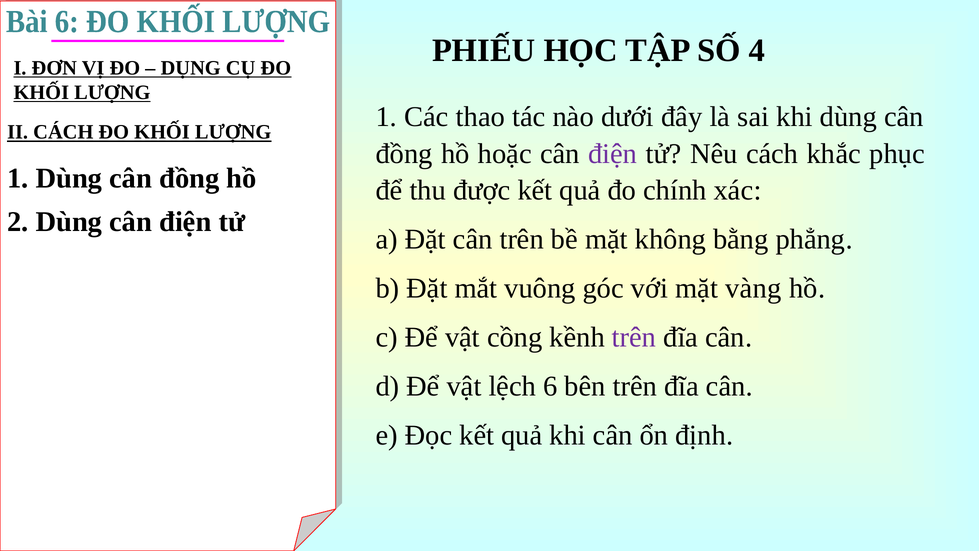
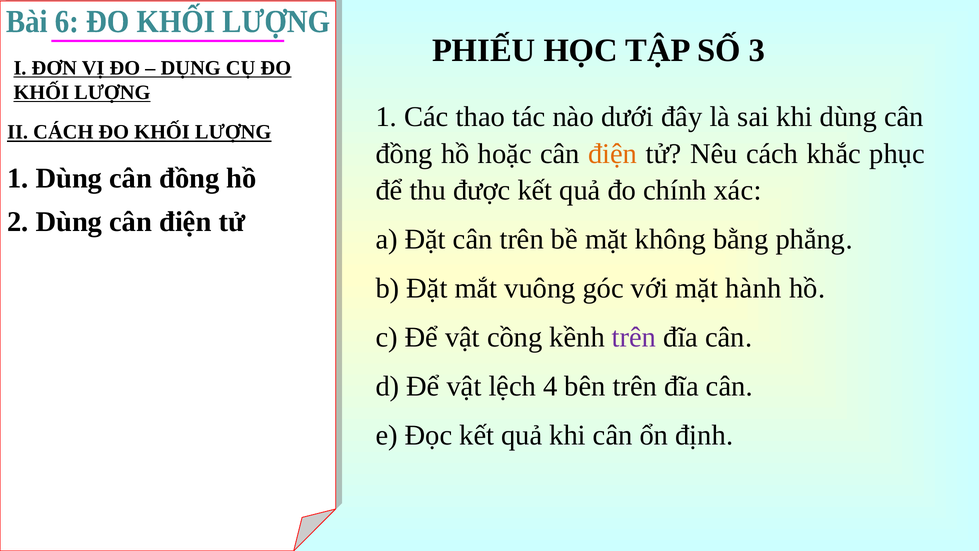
4: 4 -> 3 (757, 51)
điện colour: purple -> orange (613, 154)
vàng: vàng -> hành (753, 288)
6: 6 -> 4 (550, 386)
